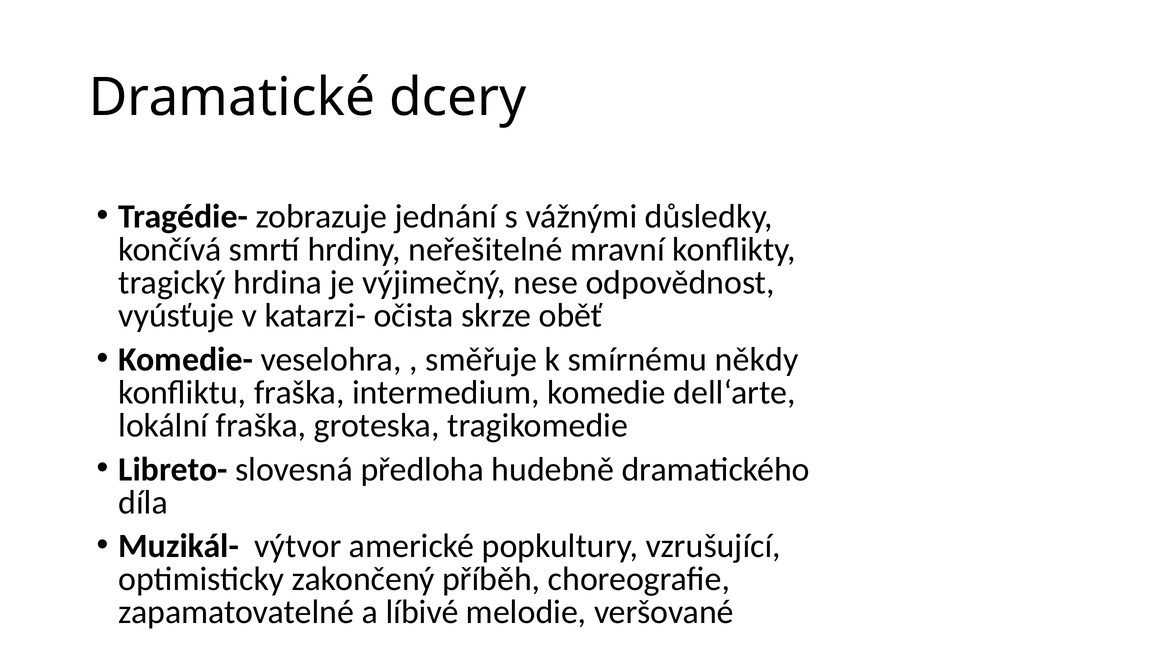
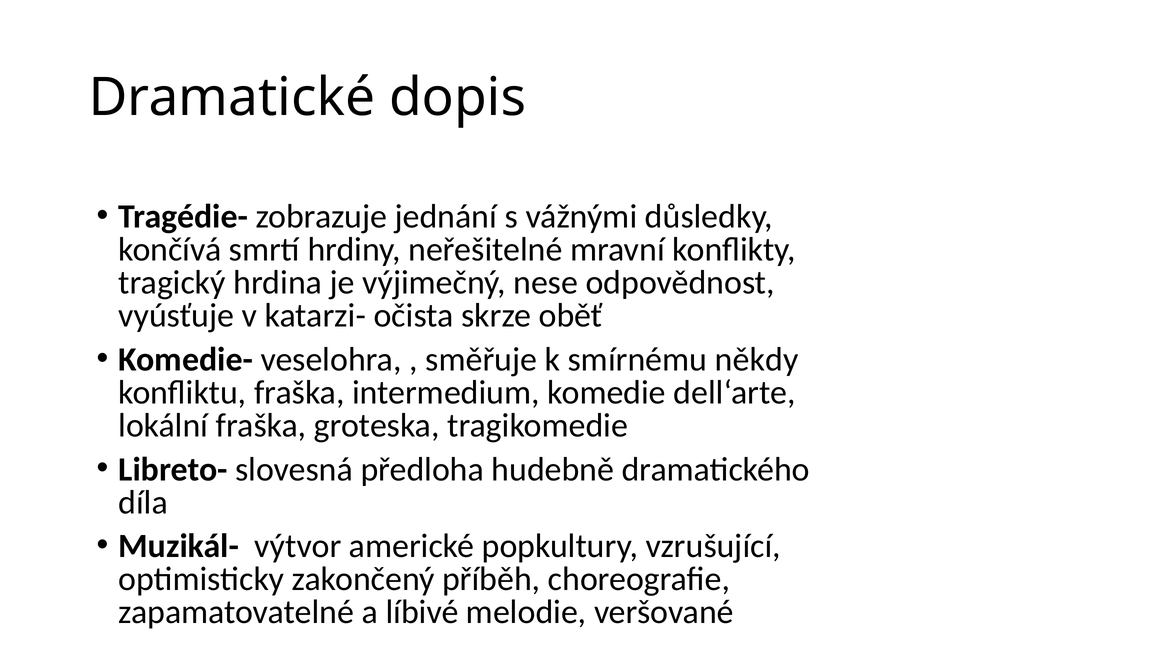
dcery: dcery -> dopis (458, 98)
